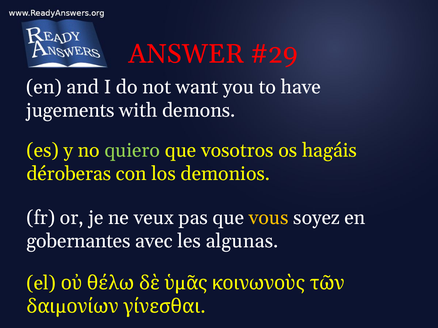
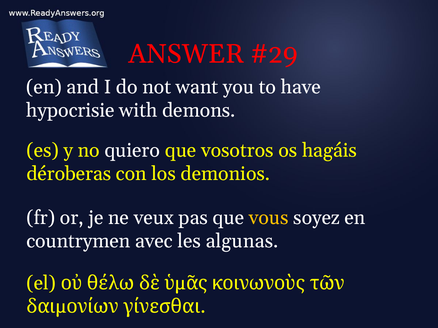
jugements: jugements -> hypocrisie (70, 111)
quiero colour: light green -> white (132, 151)
gobernantes: gobernantes -> countrymen (78, 242)
